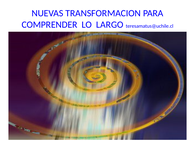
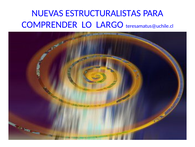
TRANSFORMACION: TRANSFORMACION -> ESTRUCTURALISTAS (103, 13)
